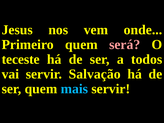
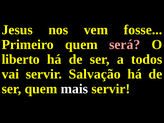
onde: onde -> fosse (143, 30)
teceste: teceste -> liberto (21, 59)
mais colour: light blue -> white (74, 89)
